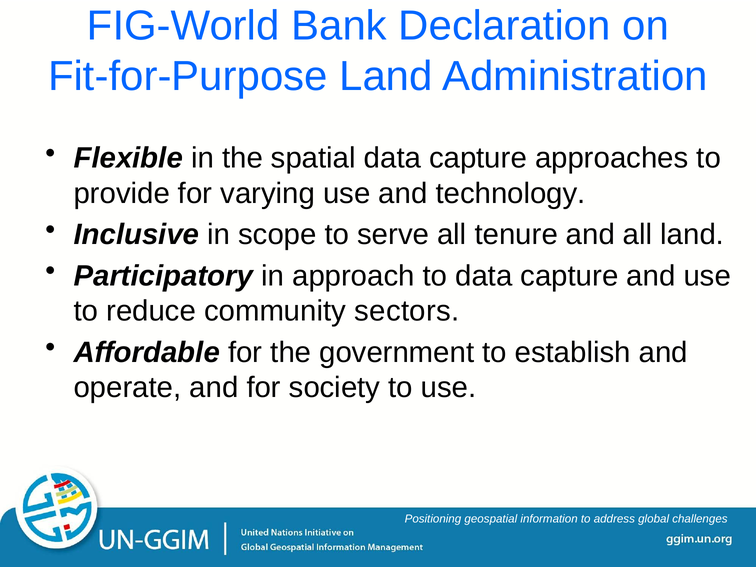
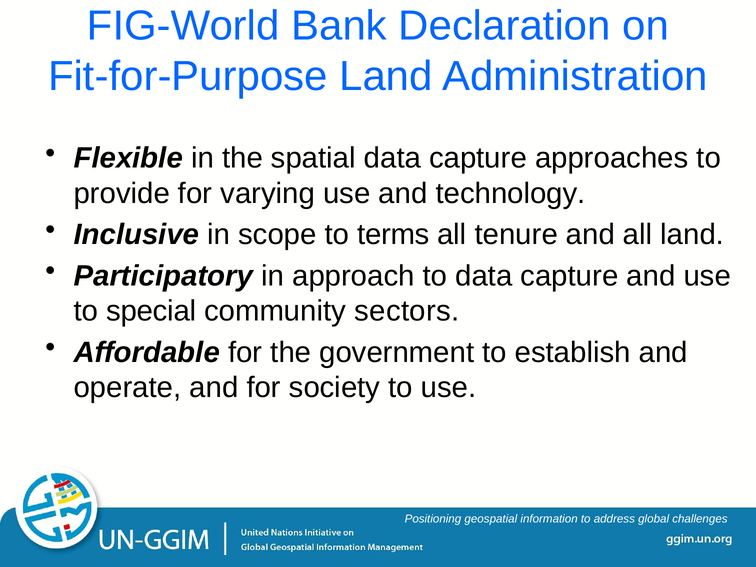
serve: serve -> terms (393, 235)
reduce: reduce -> special (151, 311)
